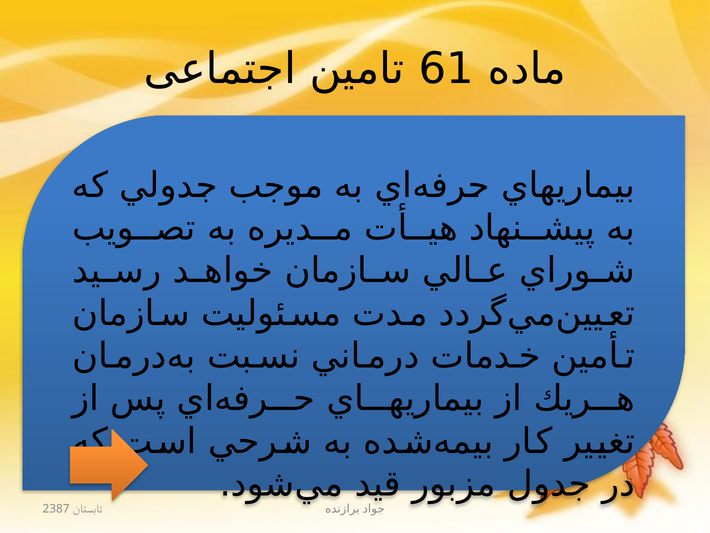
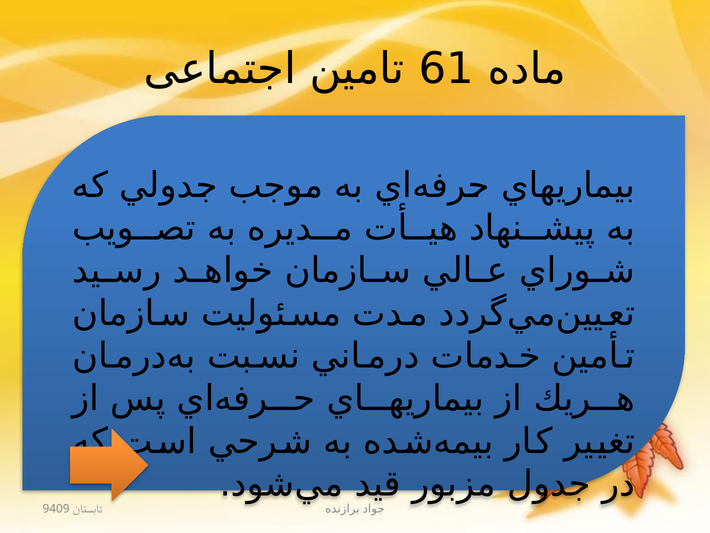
2387: 2387 -> 9409 (56, 509)
